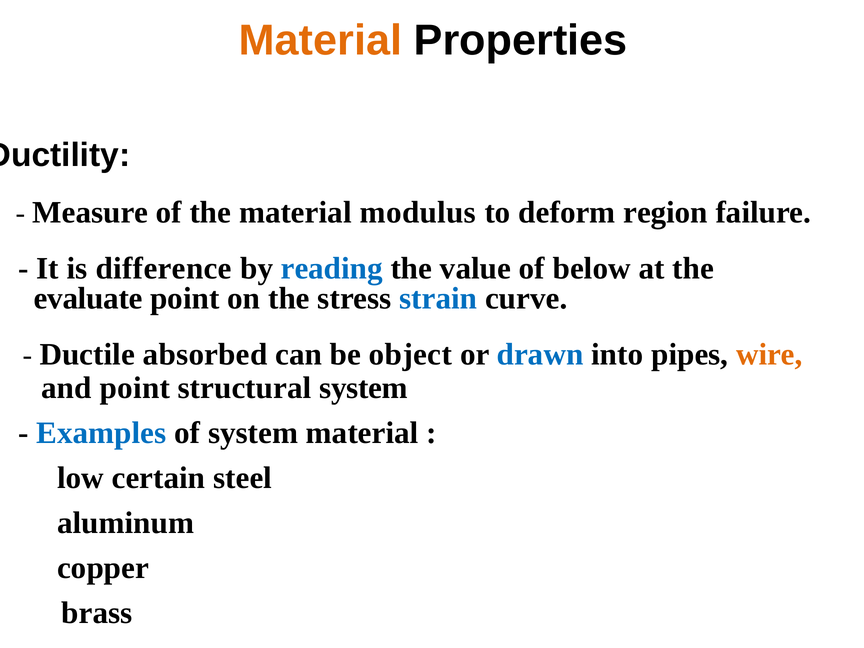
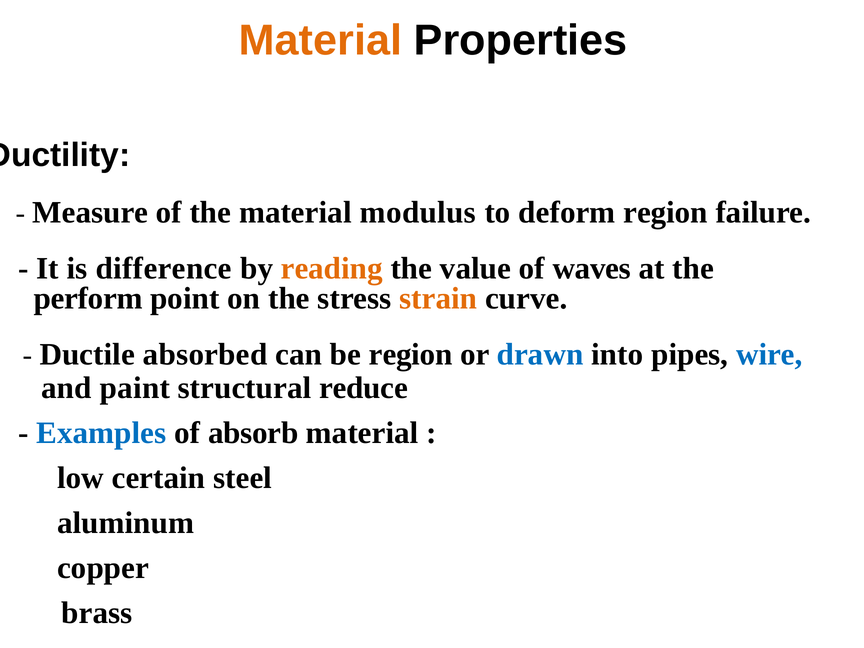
reading colour: blue -> orange (332, 268)
below: below -> waves (592, 268)
evaluate: evaluate -> perform (88, 299)
strain colour: blue -> orange (438, 299)
be object: object -> region (411, 355)
wire colour: orange -> blue (769, 355)
and point: point -> paint (135, 388)
structural system: system -> reduce (364, 388)
of system: system -> absorb (253, 433)
